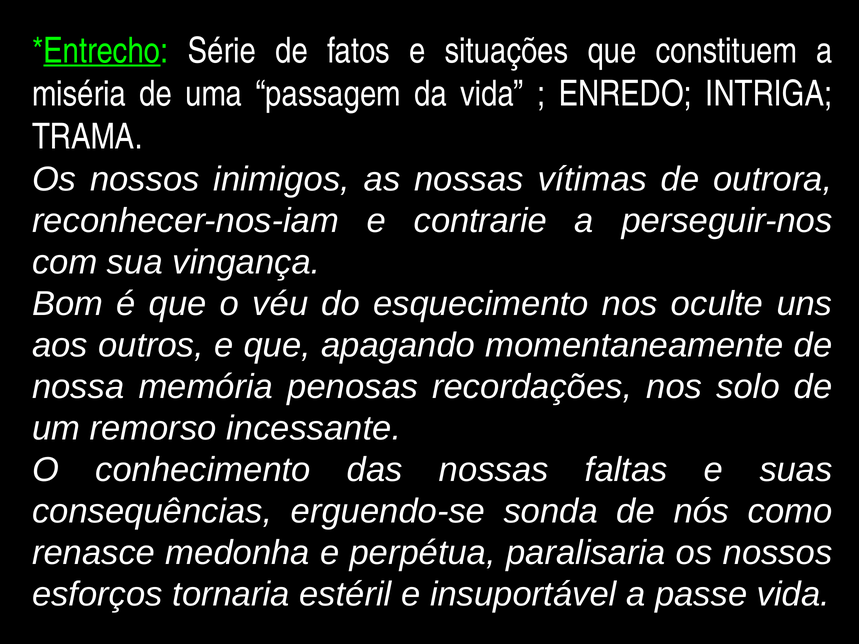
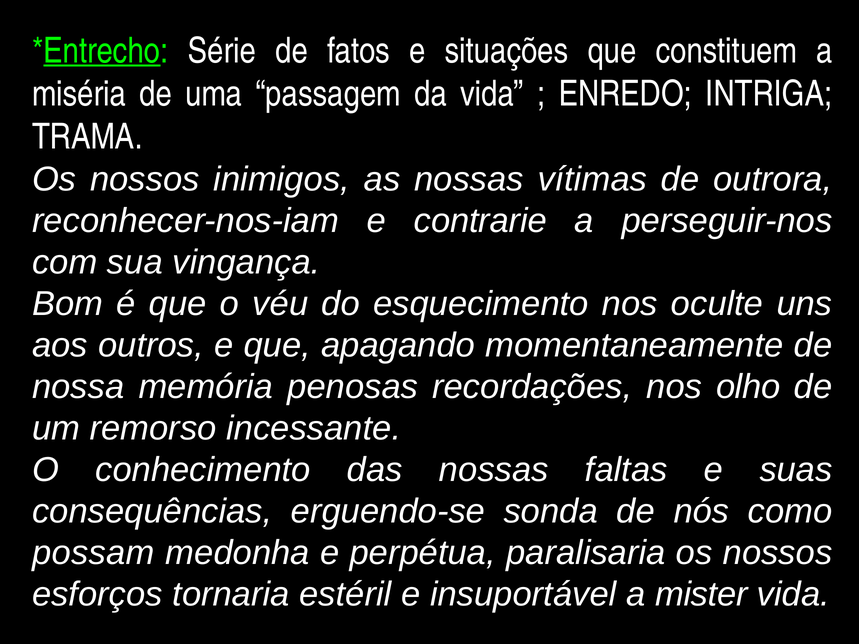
solo: solo -> olho (748, 387)
renasce: renasce -> possam (93, 553)
passe: passe -> mister (701, 594)
